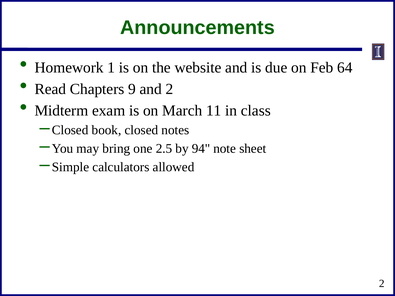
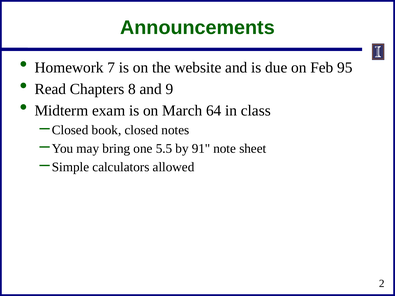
1: 1 -> 7 (111, 68)
64: 64 -> 95 (345, 68)
9: 9 -> 8 (132, 89)
and 2: 2 -> 9 (169, 89)
11: 11 -> 64 (214, 111)
2.5: 2.5 -> 5.5 (164, 149)
94: 94 -> 91 (201, 149)
